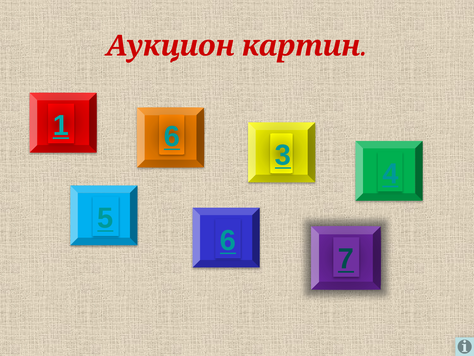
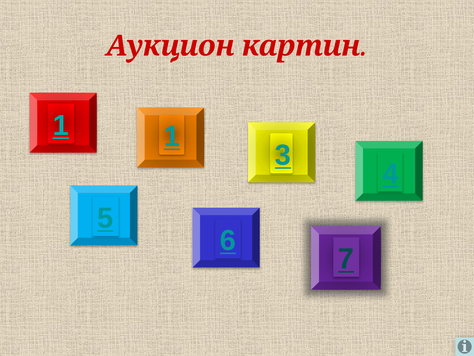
1 6: 6 -> 1 (172, 137)
